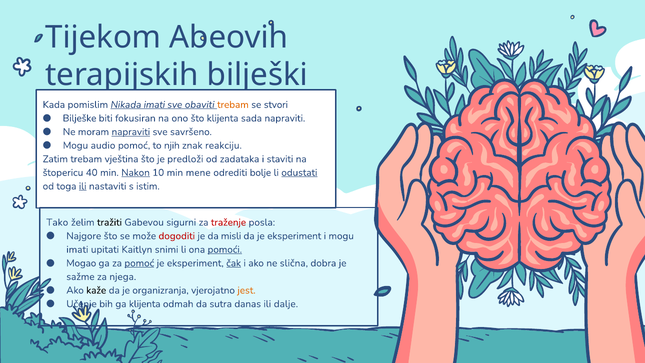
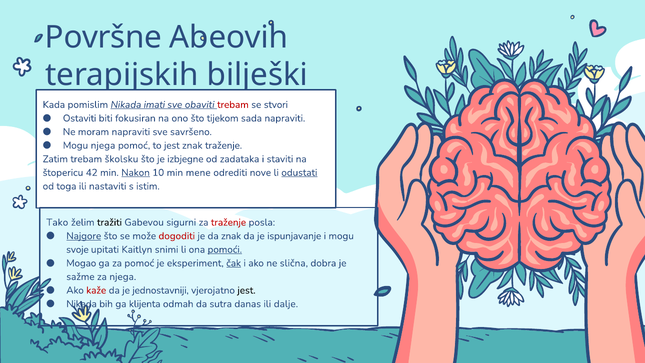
Tijekom: Tijekom -> Površne (103, 37)
trebam colour: orange -> red (233, 105)
Bilješke: Bilješke -> Ostaviti (80, 118)
što klijenta: klijenta -> tijekom (223, 118)
napraviti underline: present -> none (131, 132)
Mogu audio: audio -> njega (103, 145)
to njih: njih -> jest (172, 145)
znak reakciju: reakciju -> traženje (224, 145)
vještina: vještina -> školsku (121, 159)
predloži: predloži -> izbjegne (185, 159)
40: 40 -> 42 (92, 173)
bolje: bolje -> nove (260, 173)
ili underline: present -> none (83, 186)
Najgore underline: none -> present (84, 236)
da misli: misli -> znak (231, 236)
da je eksperiment: eksperiment -> ispunjavanje (294, 236)
imati: imati -> svoje (77, 249)
pomoć underline: present -> none (139, 263)
kaže colour: black -> red (96, 290)
organizranja: organizranja -> jednostavniji (161, 290)
jest colour: orange -> black (246, 290)
Učenje: Učenje -> Nikada (82, 304)
